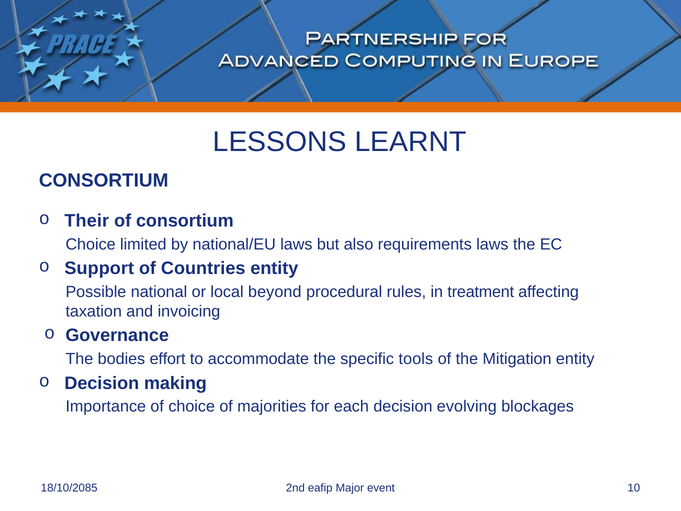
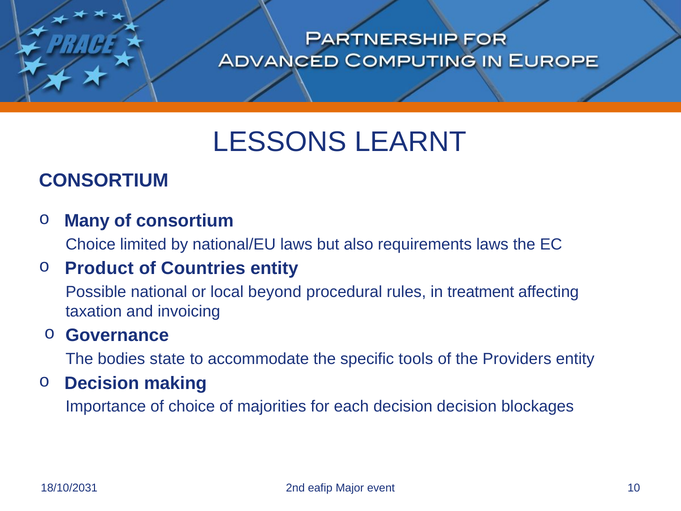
Their: Their -> Many (87, 221)
Support: Support -> Product (99, 268)
effort: effort -> state (167, 359)
Mitigation: Mitigation -> Providers (517, 359)
decision evolving: evolving -> decision (467, 406)
18/10/2085: 18/10/2085 -> 18/10/2031 (69, 488)
